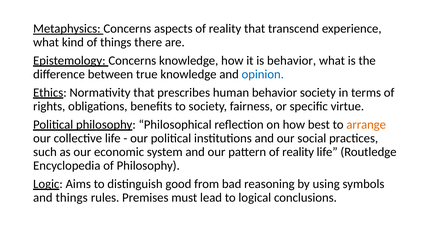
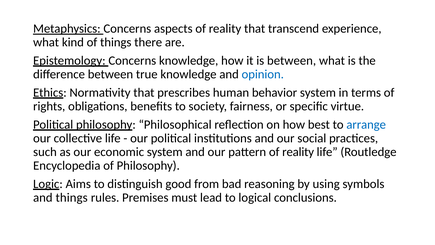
is behavior: behavior -> between (292, 61)
behavior society: society -> system (318, 92)
arrange colour: orange -> blue (366, 124)
